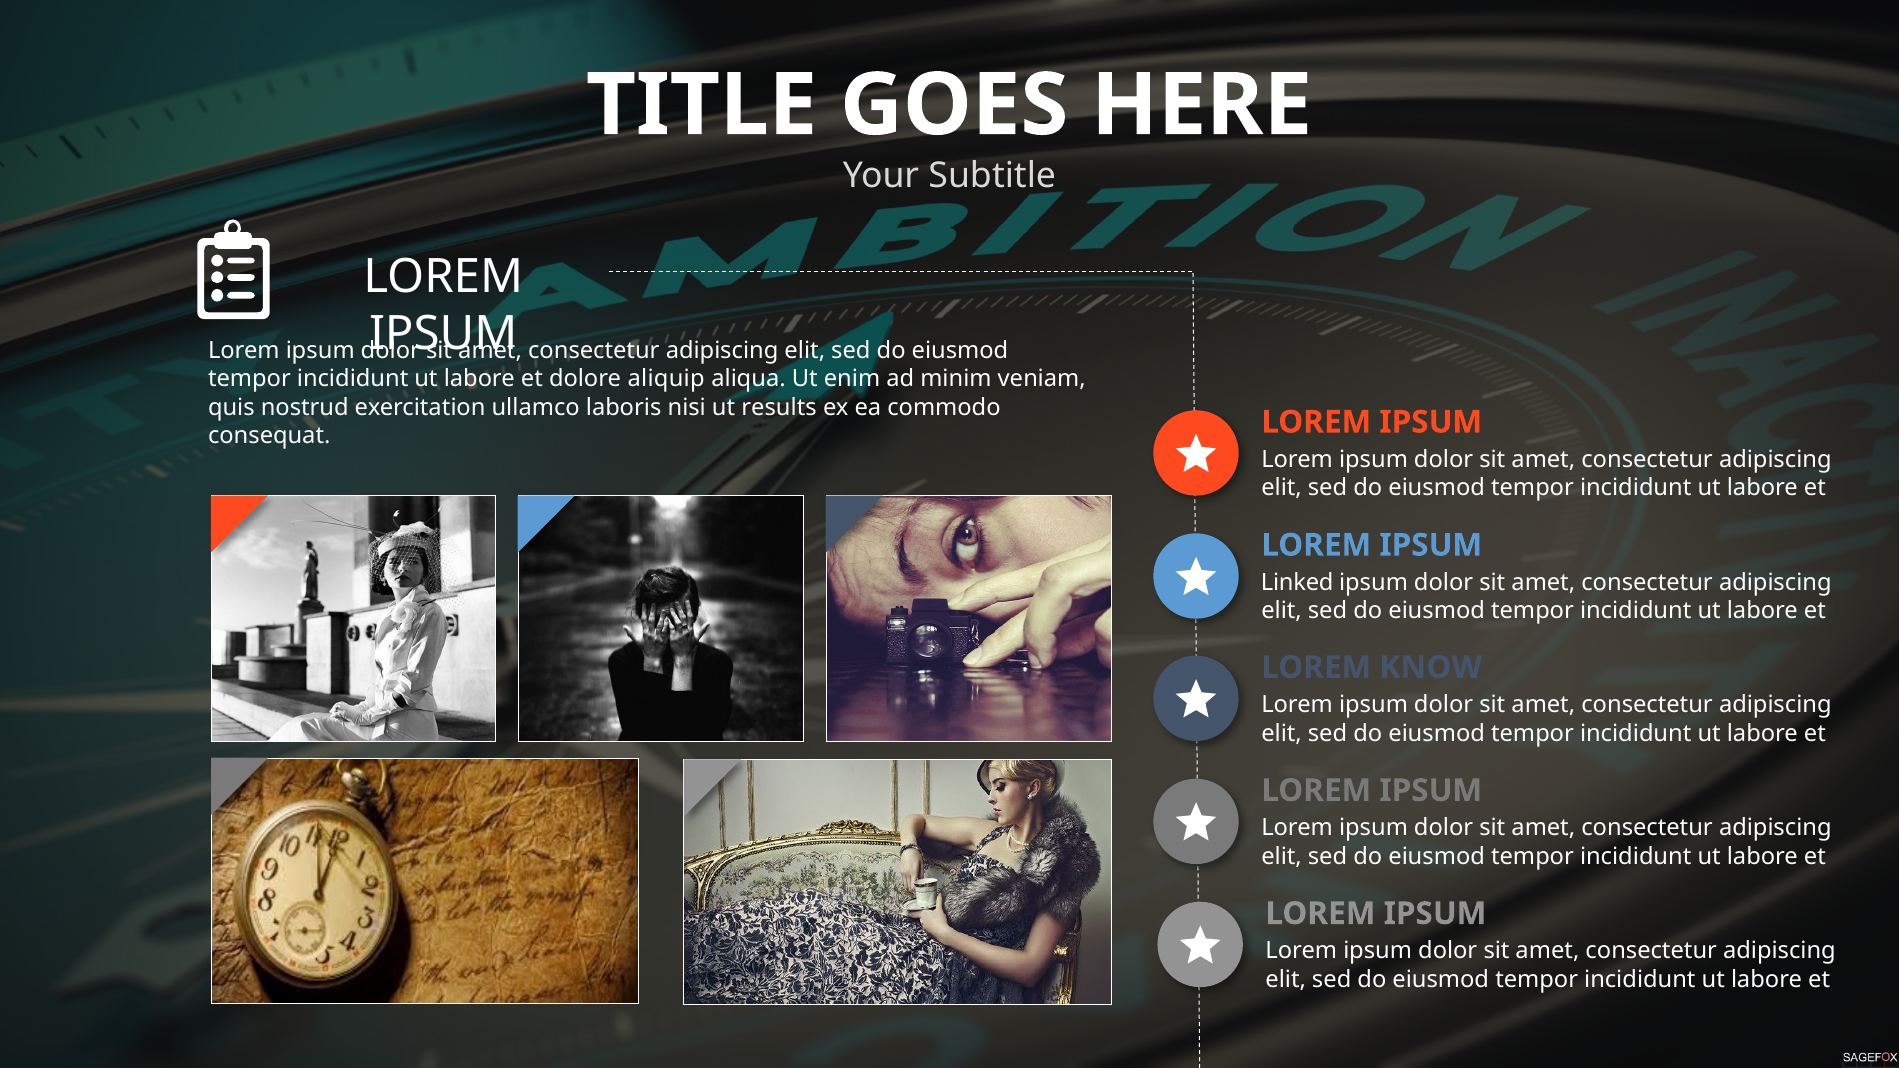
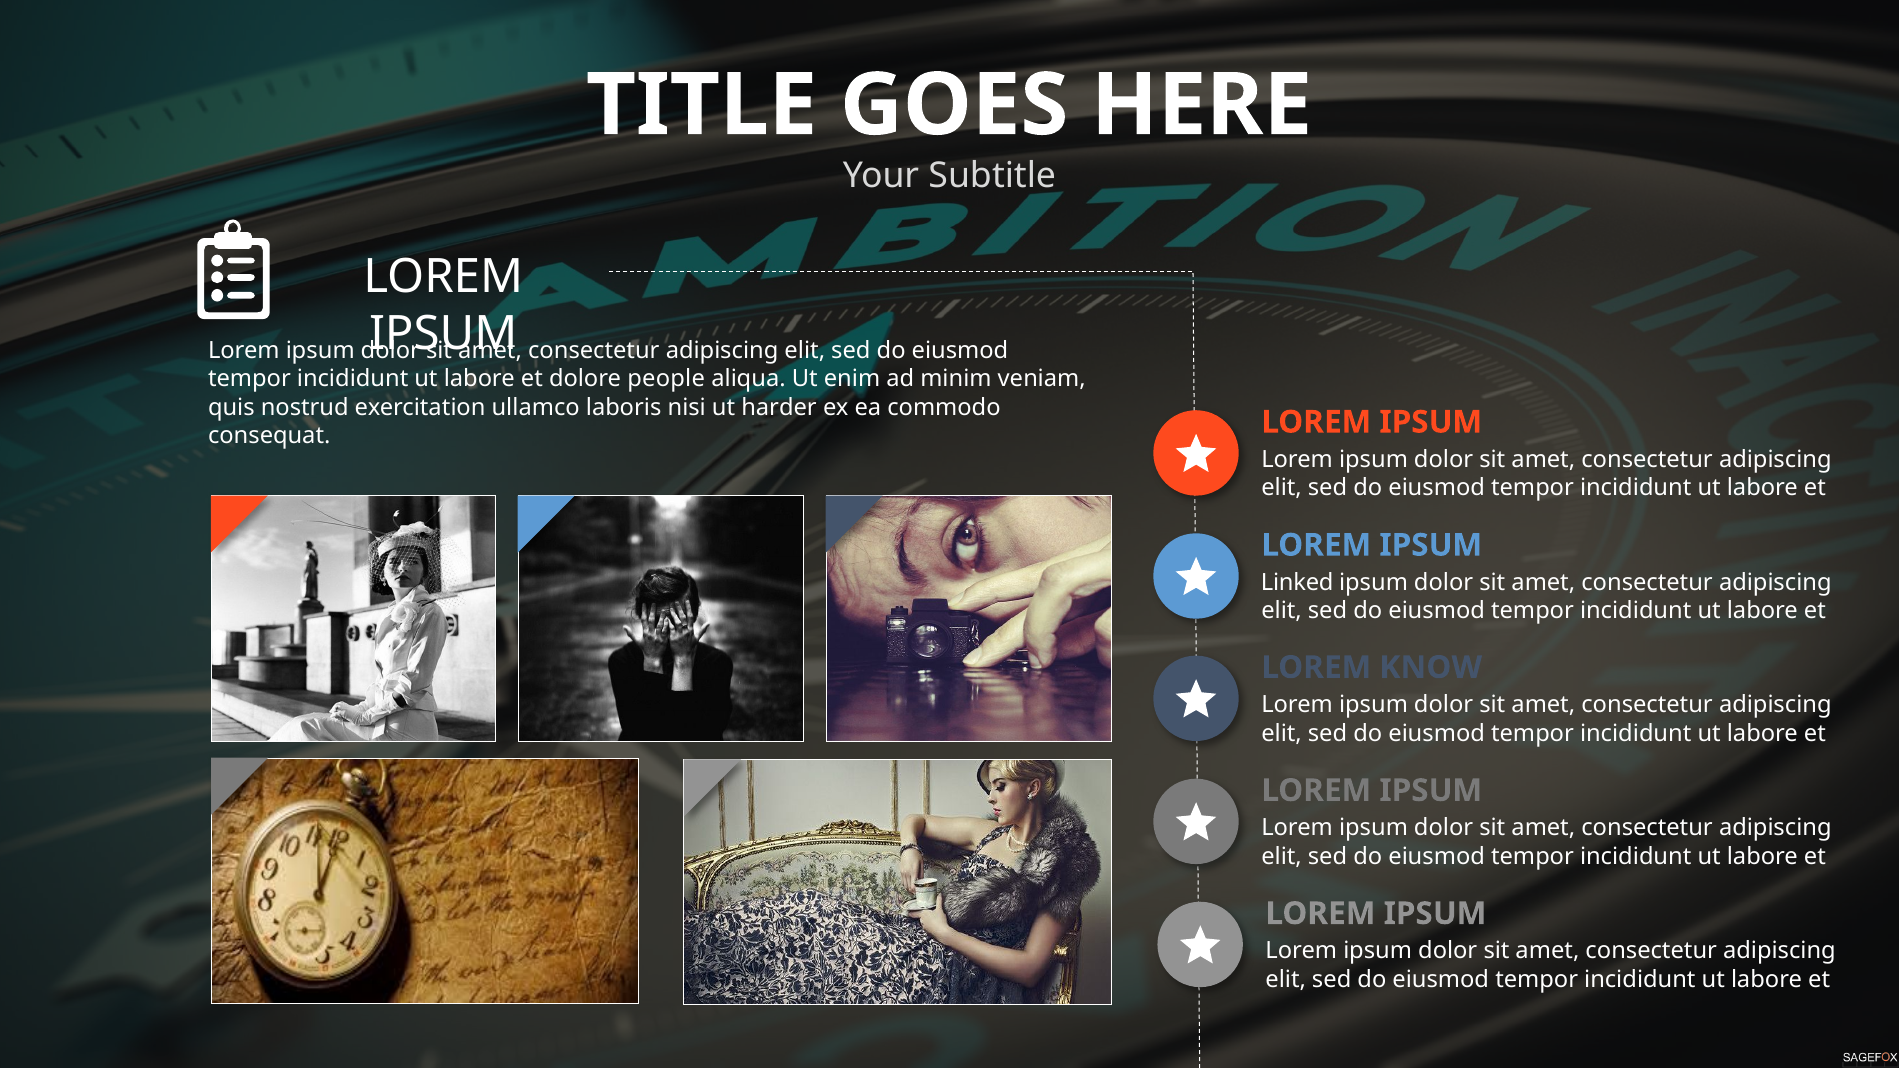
aliquip: aliquip -> people (666, 379)
results: results -> harder (779, 407)
